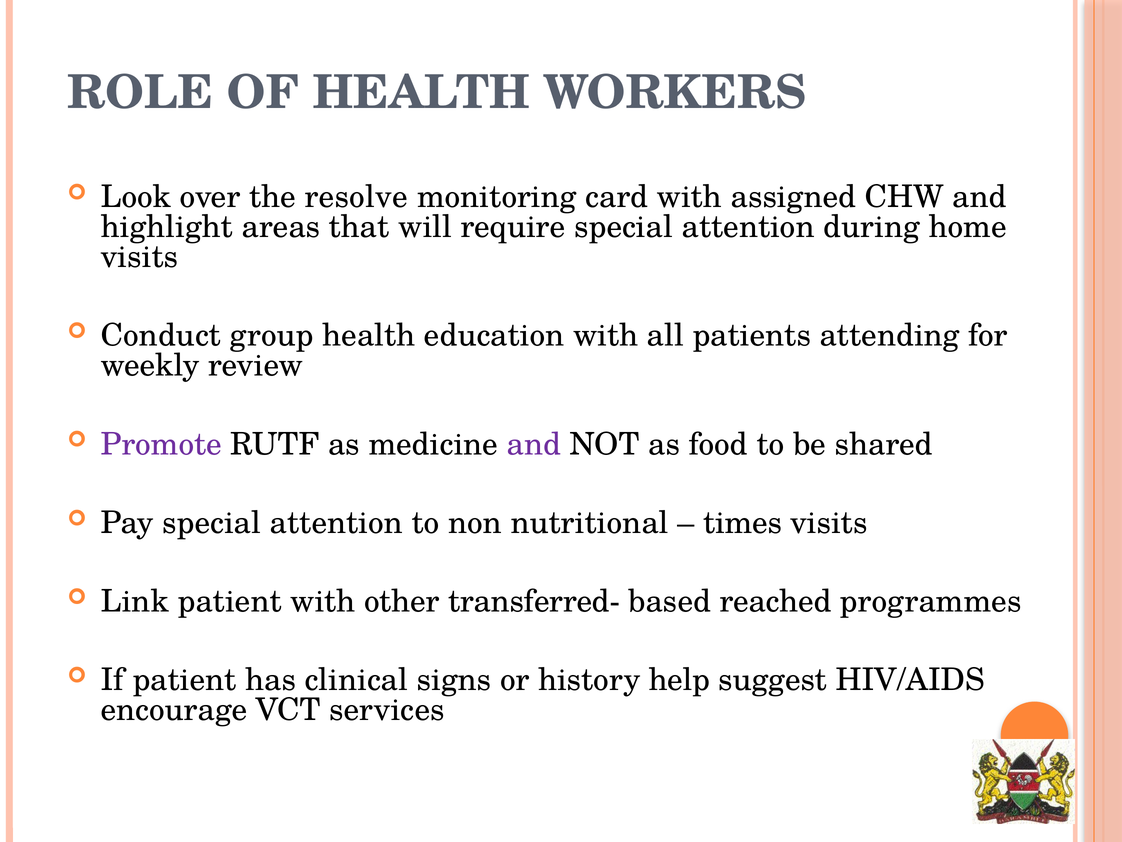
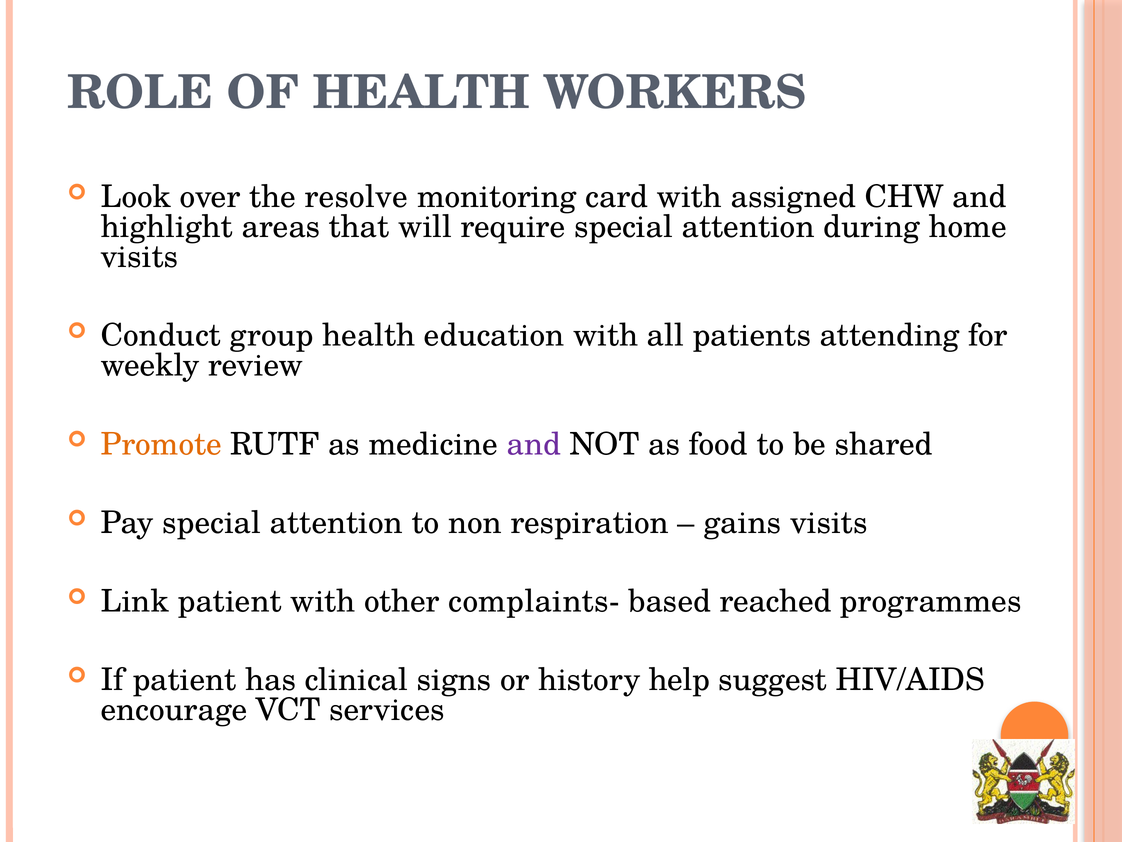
Promote colour: purple -> orange (161, 444)
nutritional: nutritional -> respiration (590, 523)
times: times -> gains (742, 523)
transferred-: transferred- -> complaints- (534, 601)
